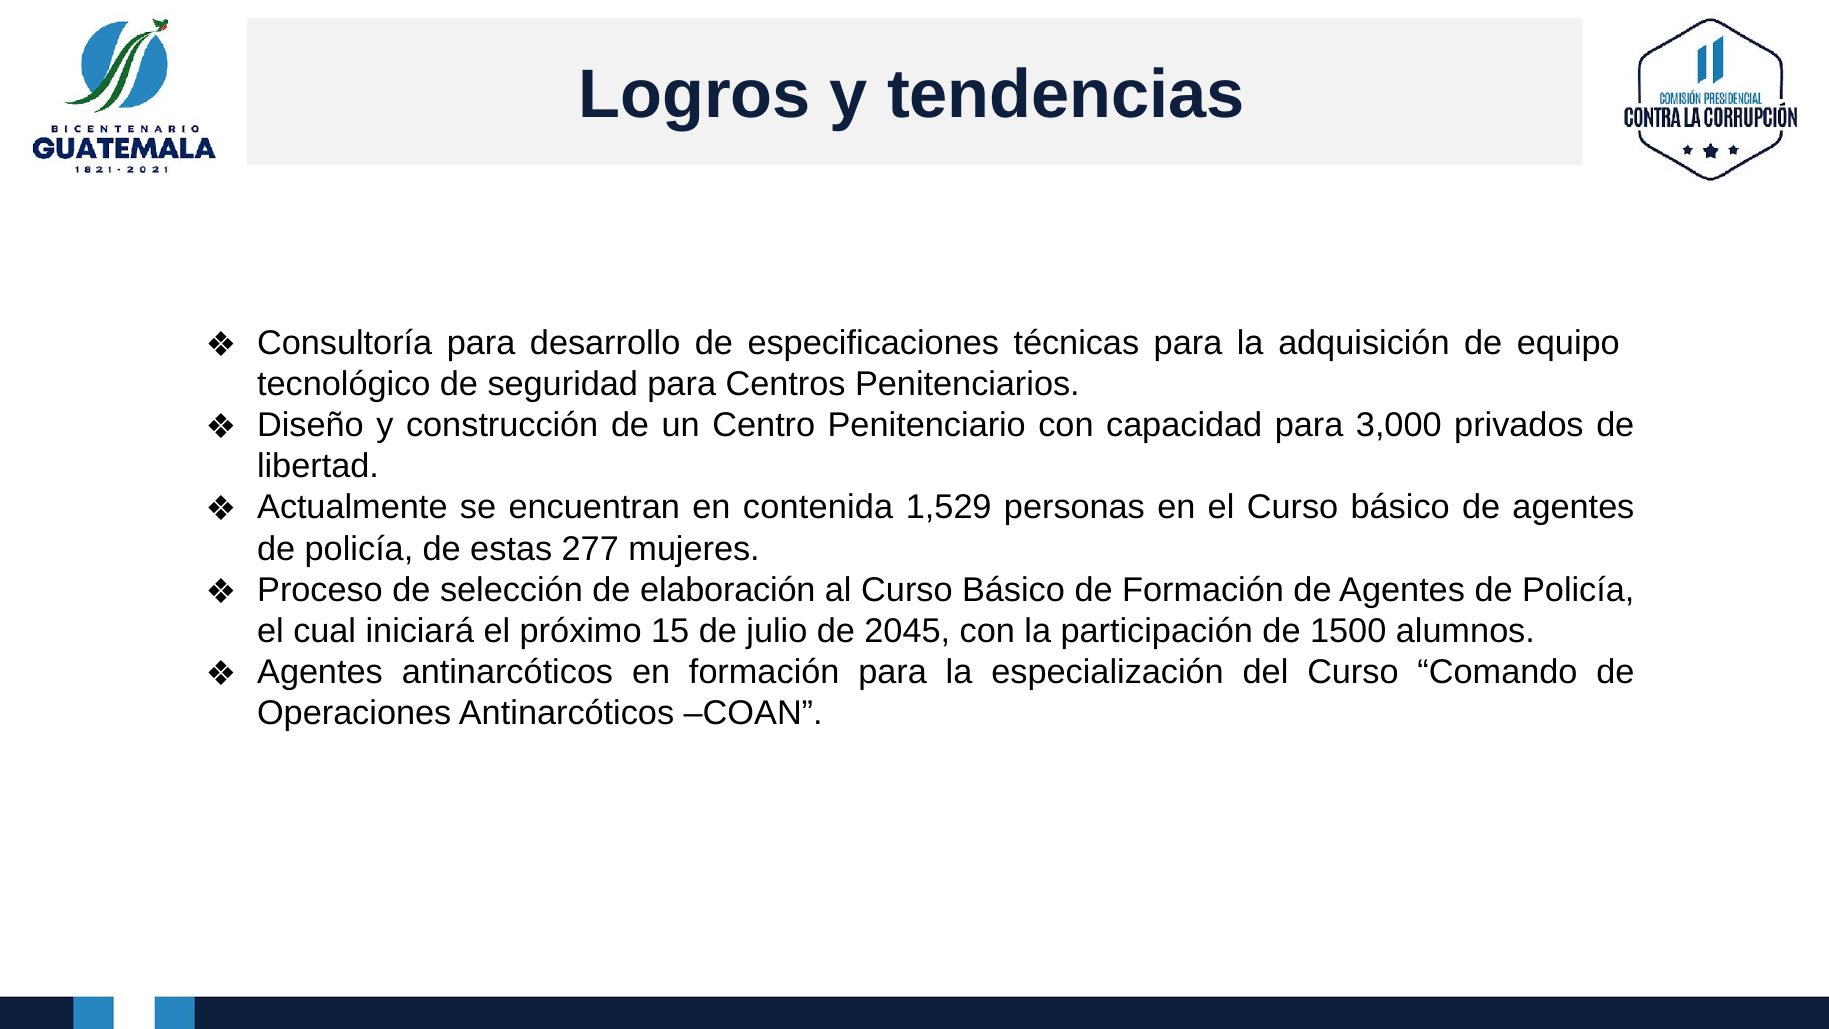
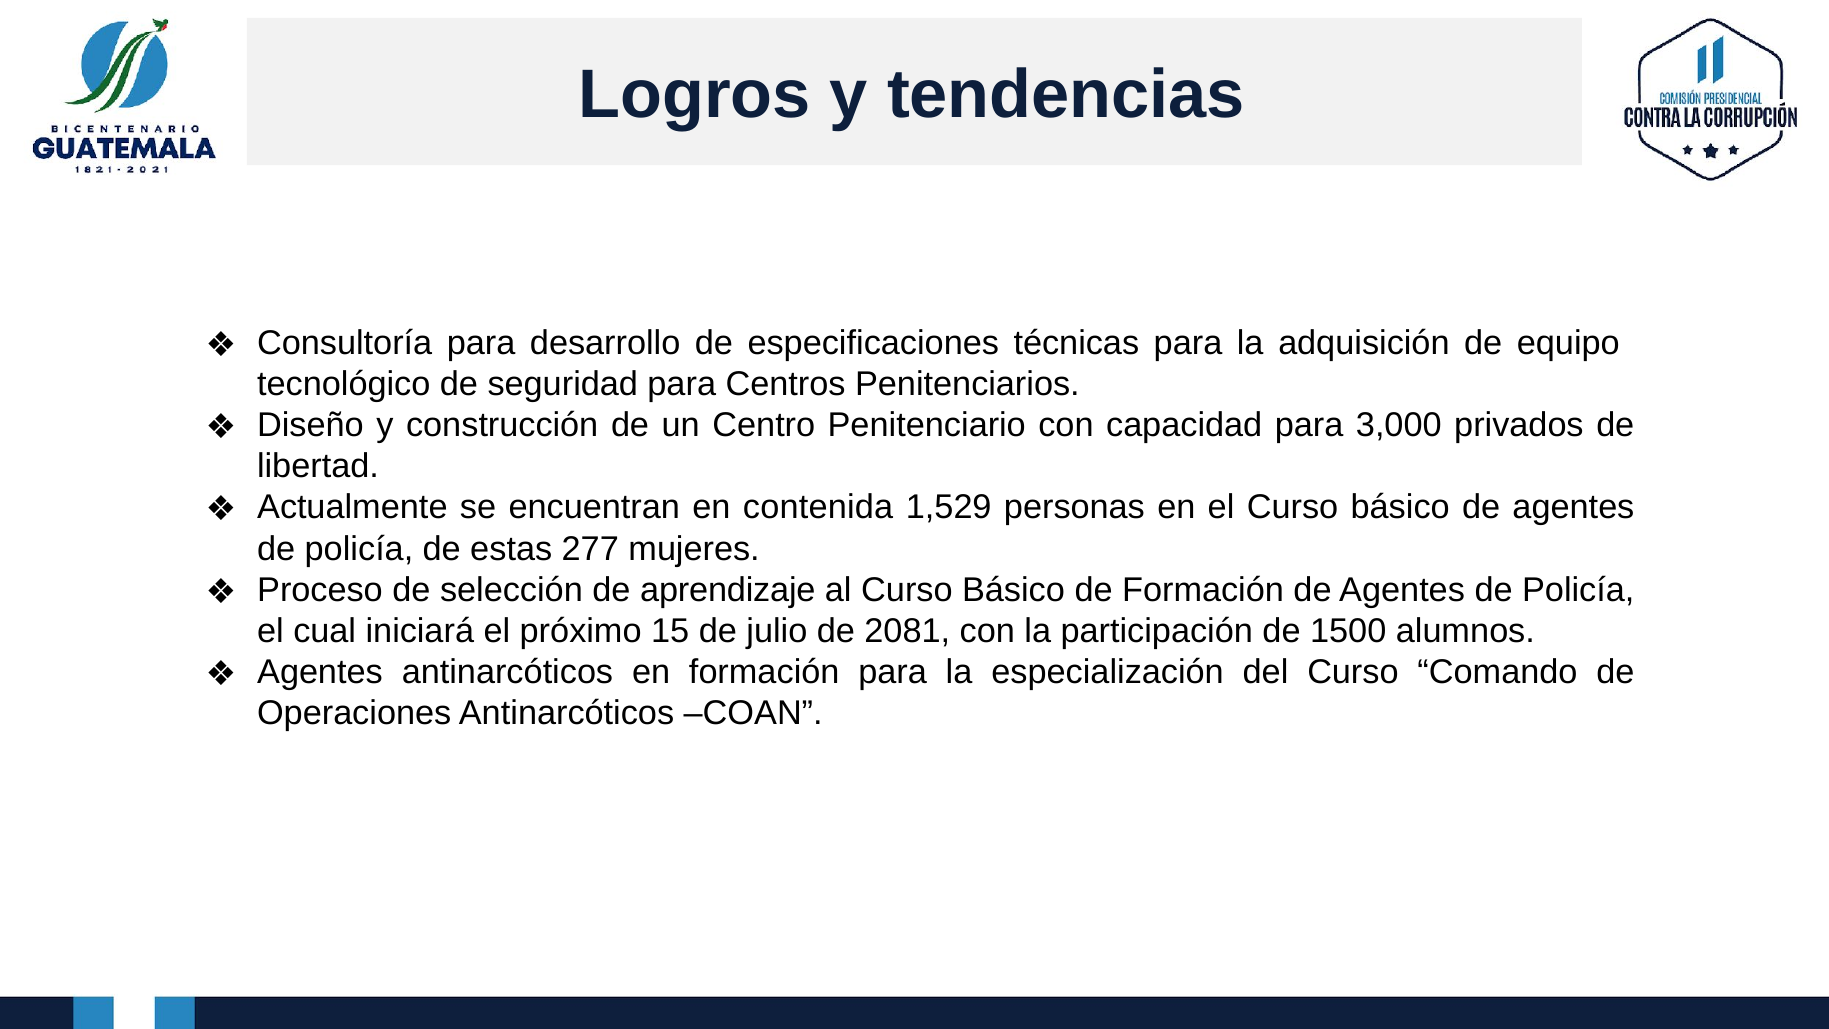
elaboración: elaboración -> aprendizaje (728, 590)
2045: 2045 -> 2081 (907, 631)
